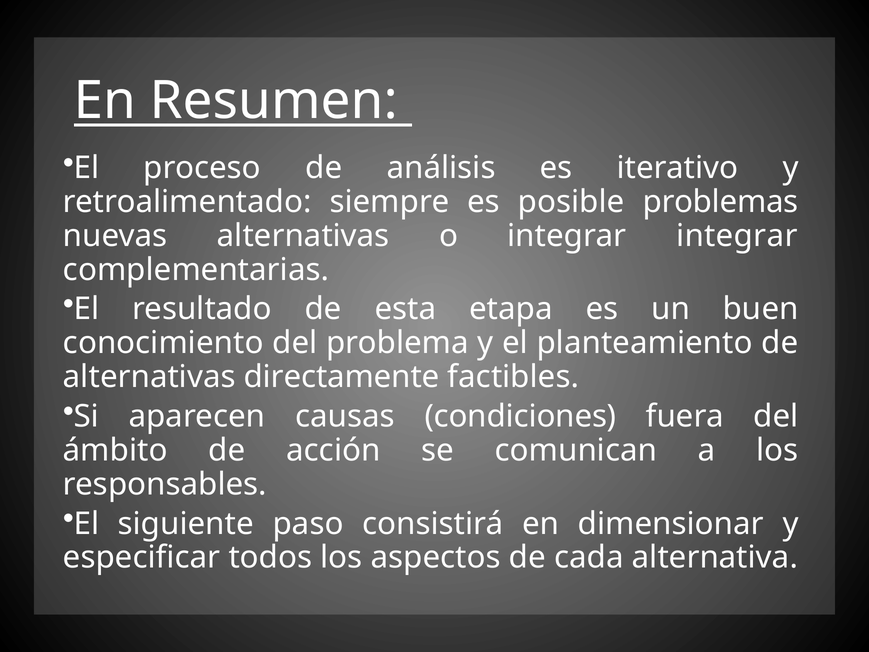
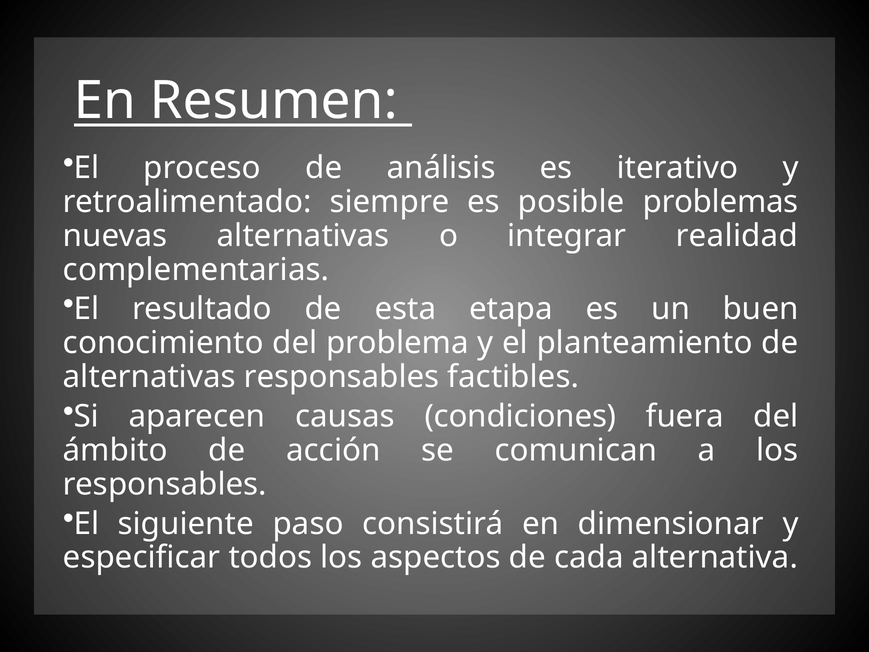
integrar integrar: integrar -> realidad (737, 236)
alternativas directamente: directamente -> responsables (342, 377)
